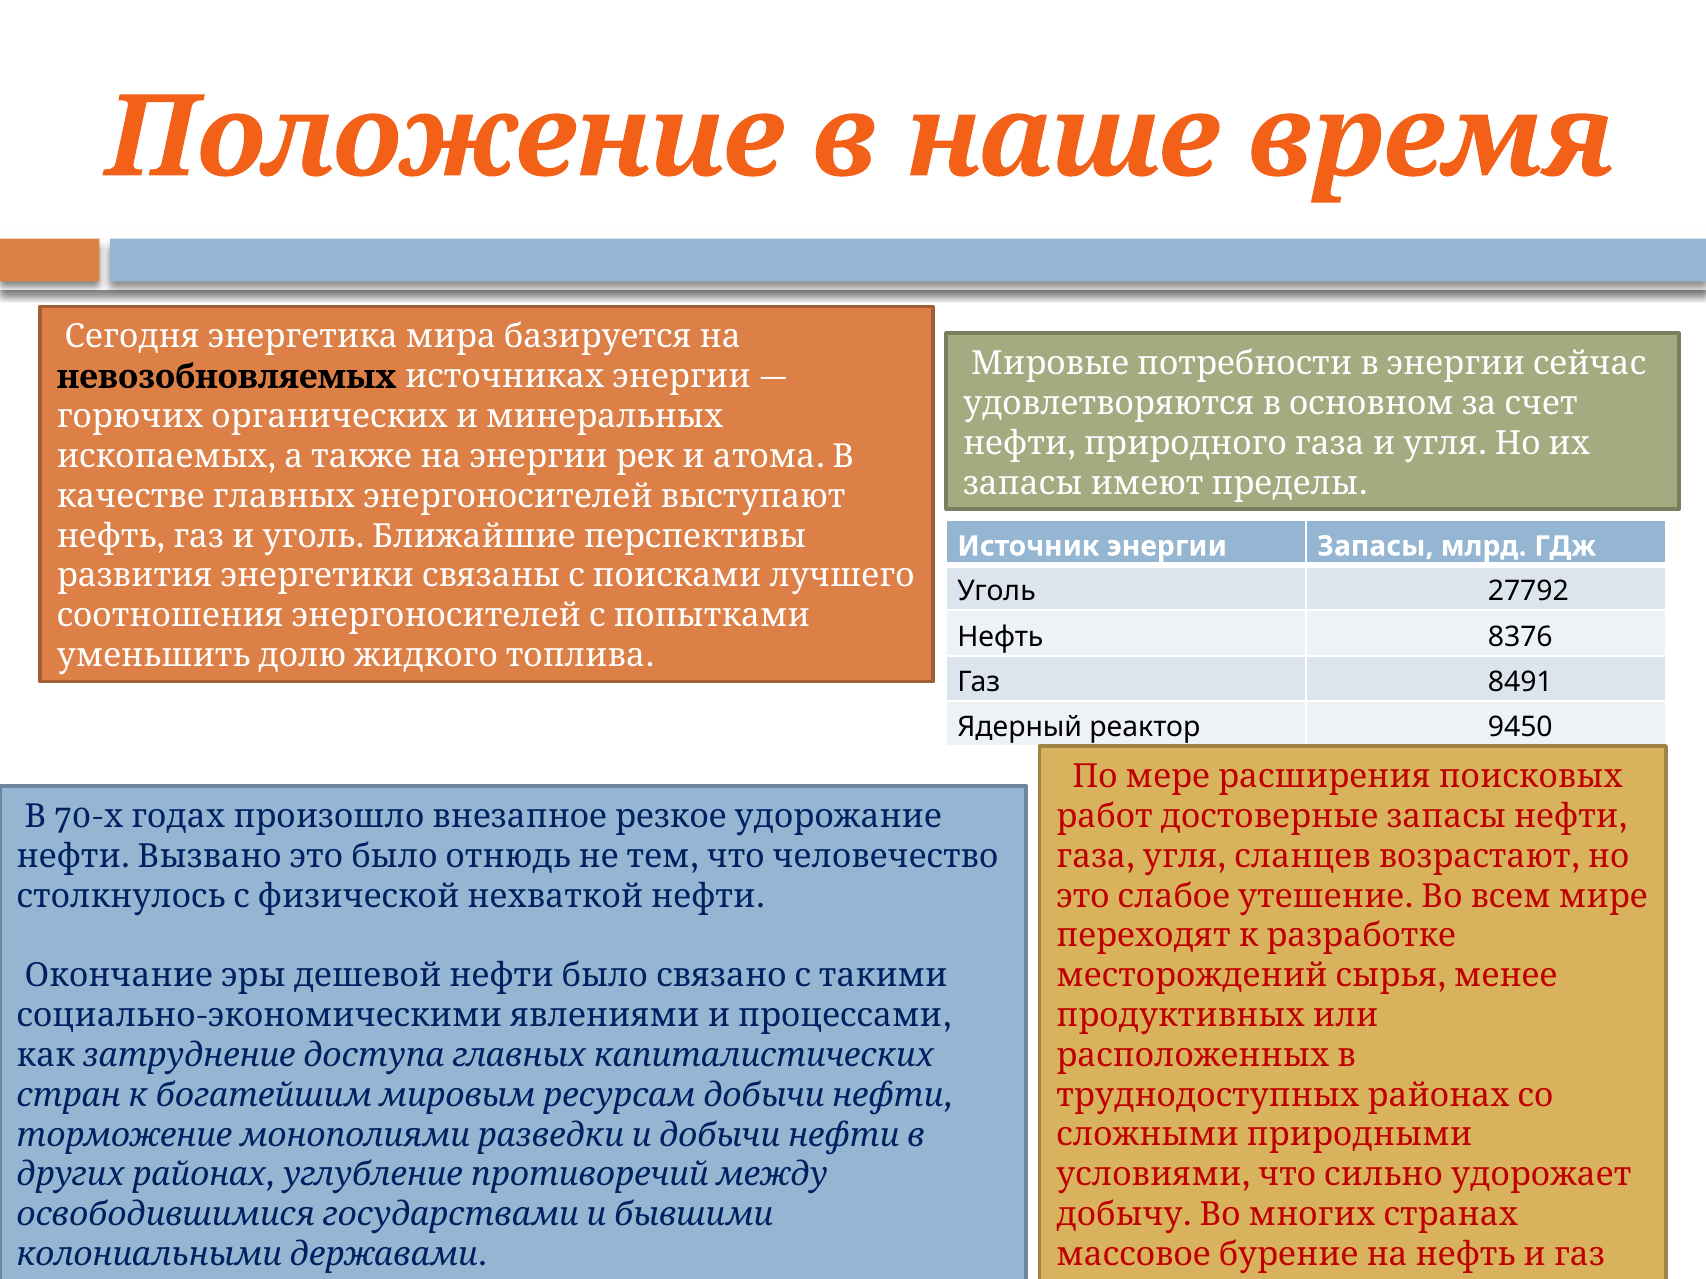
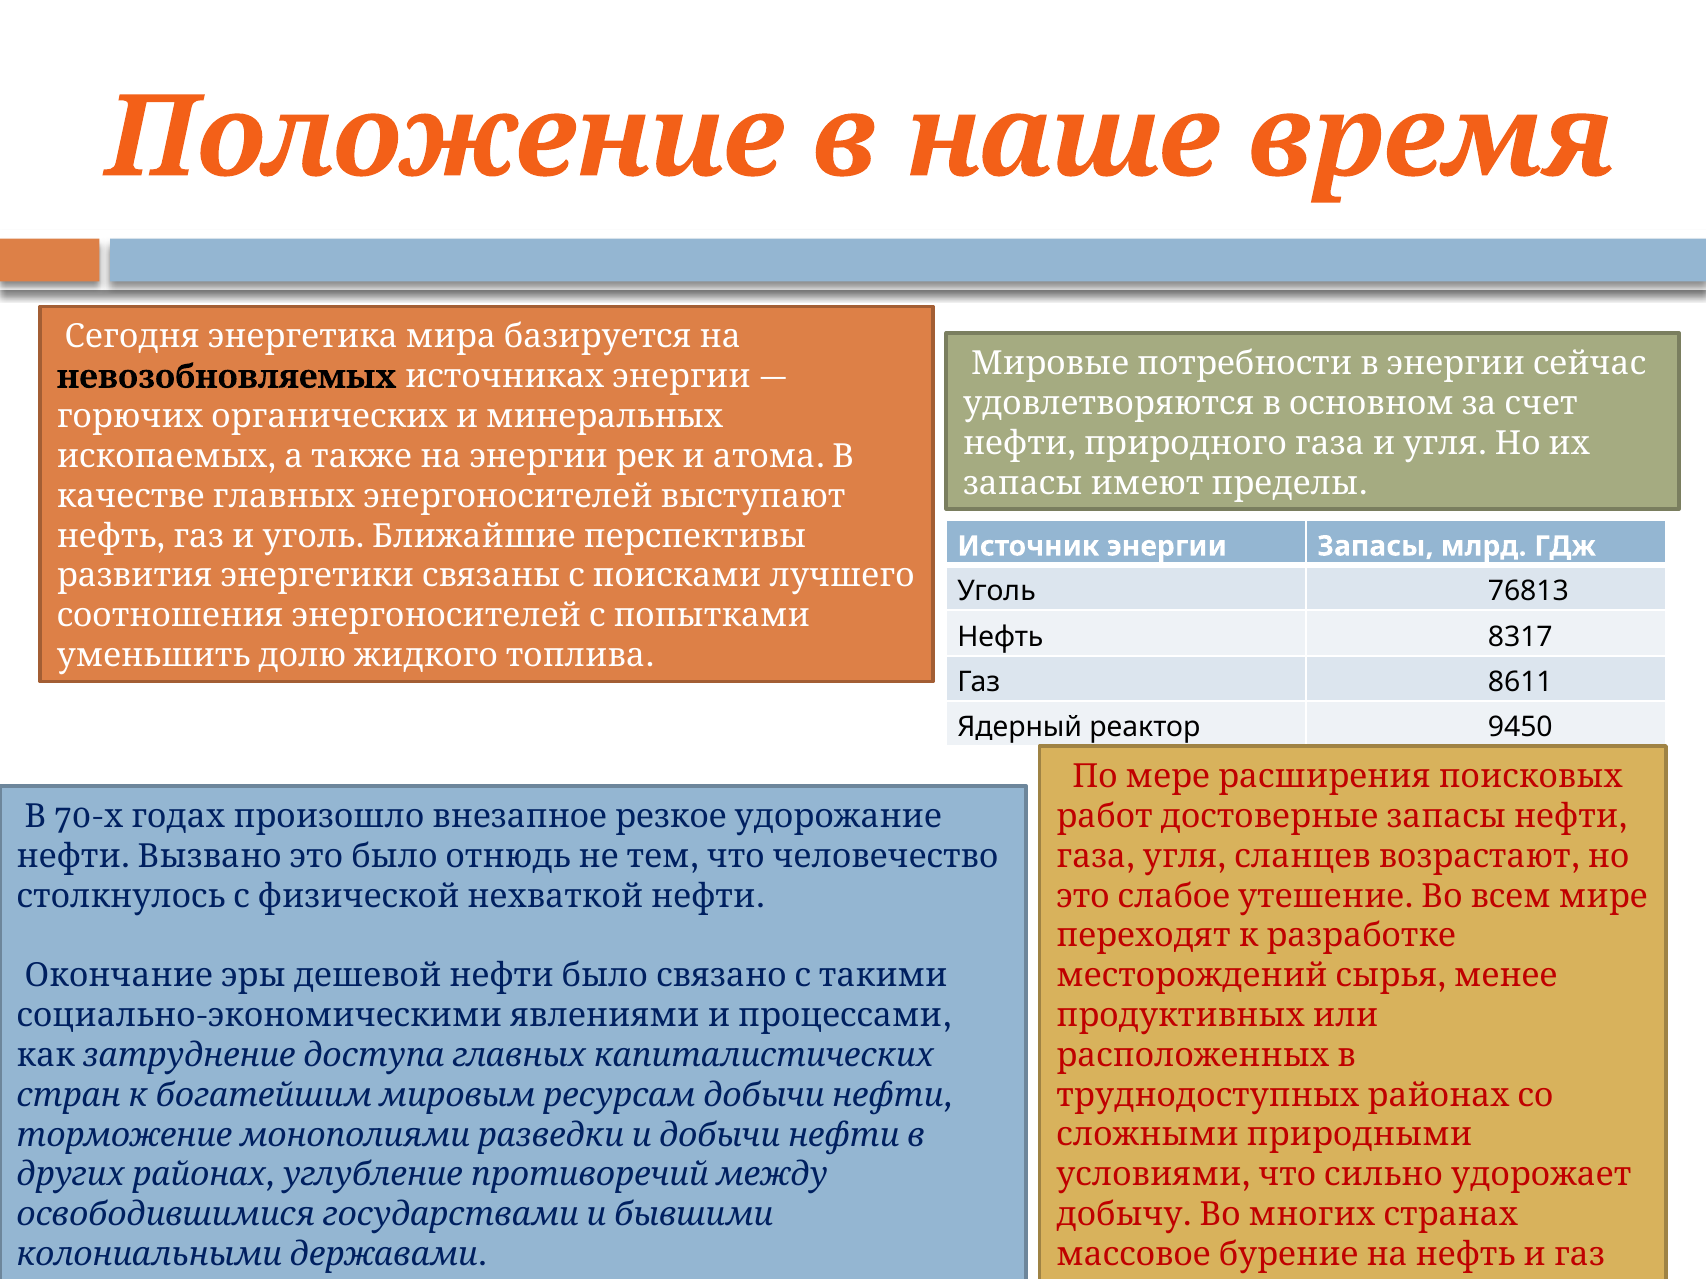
27792: 27792 -> 76813 (1528, 592)
8376: 8376 -> 8317 (1520, 637)
8491: 8491 -> 8611 (1520, 682)
